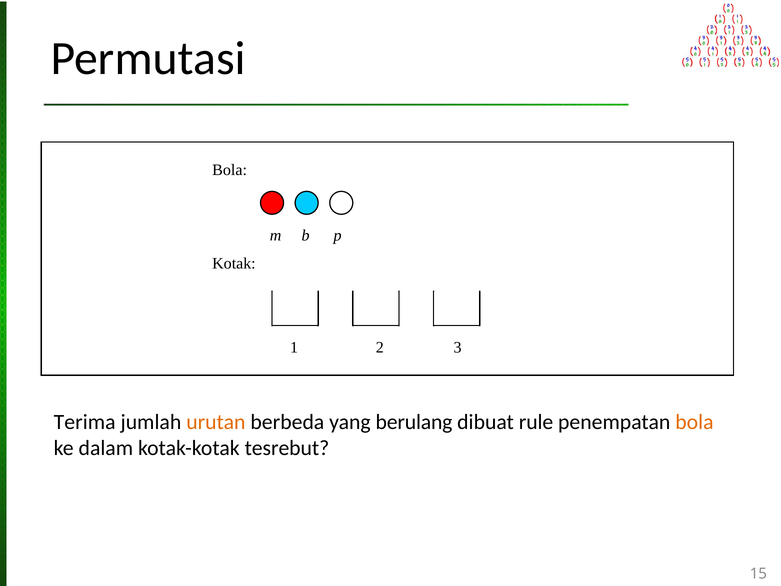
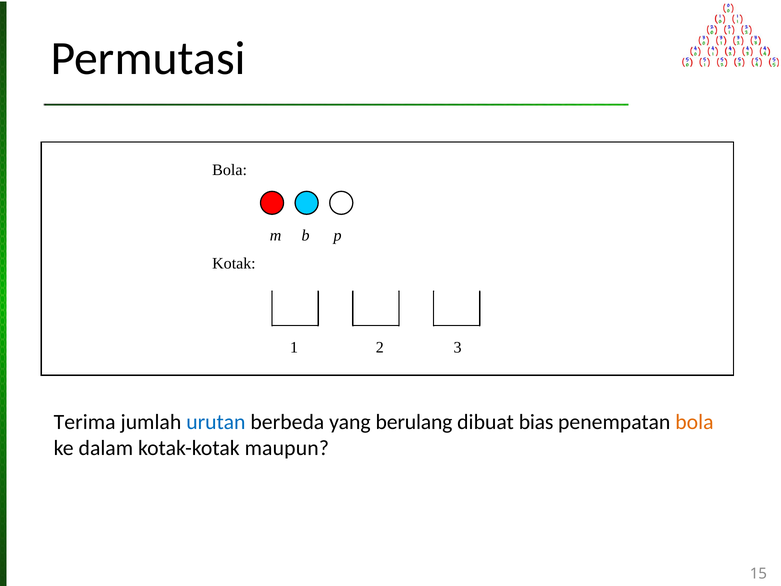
urutan colour: orange -> blue (216, 422)
rule: rule -> bias (536, 422)
tesrebut: tesrebut -> maupun (287, 448)
